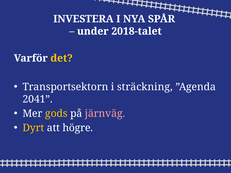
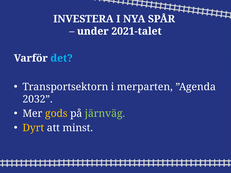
2018-talet: 2018-talet -> 2021-talet (136, 31)
det colour: yellow -> light blue (62, 58)
sträckning: sträckning -> merparten (145, 87)
2041: 2041 -> 2032 (38, 99)
järnväg colour: pink -> light green (105, 114)
högre: högre -> minst (78, 128)
